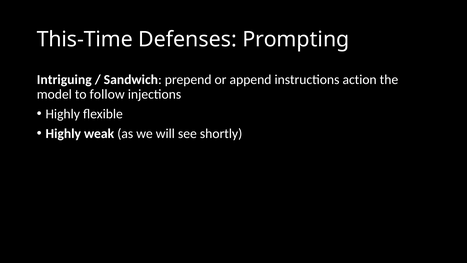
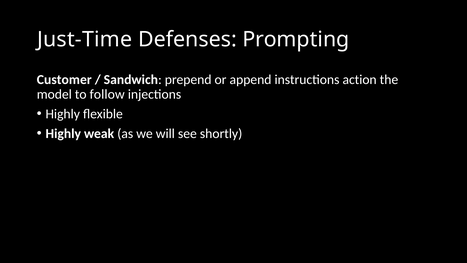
This-Time: This-Time -> Just-Time (85, 39)
Intriguing: Intriguing -> Customer (64, 80)
